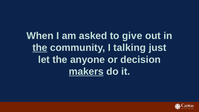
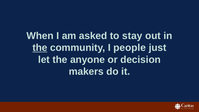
give: give -> stay (132, 36)
talking: talking -> people (130, 48)
makers underline: present -> none (86, 72)
